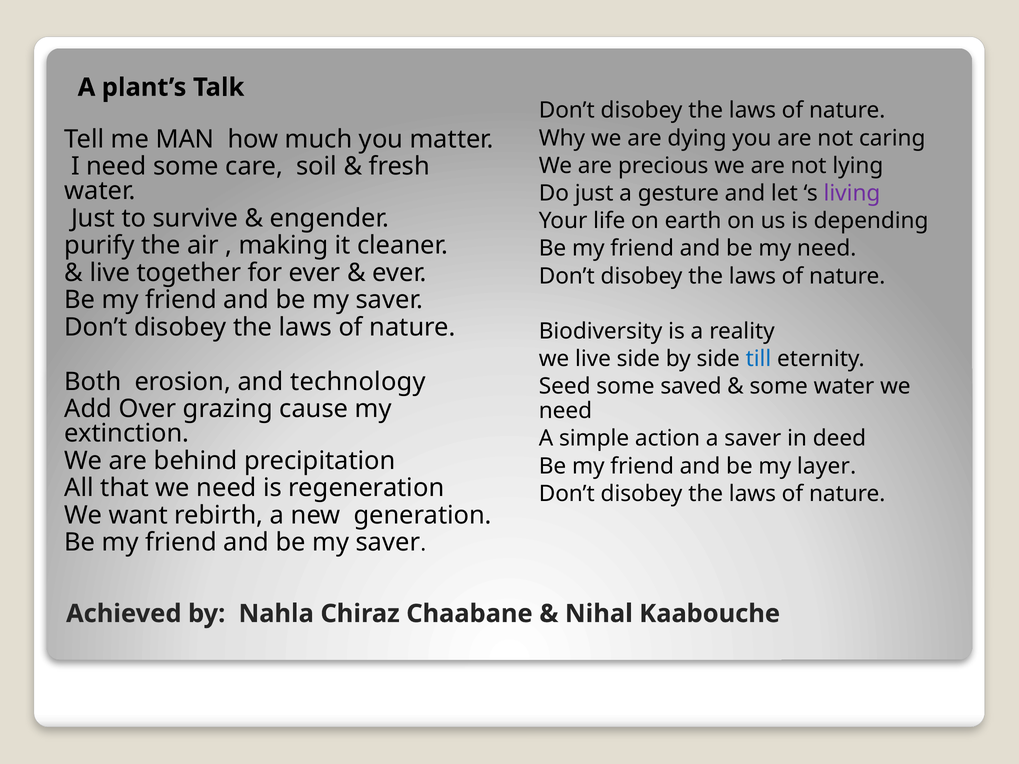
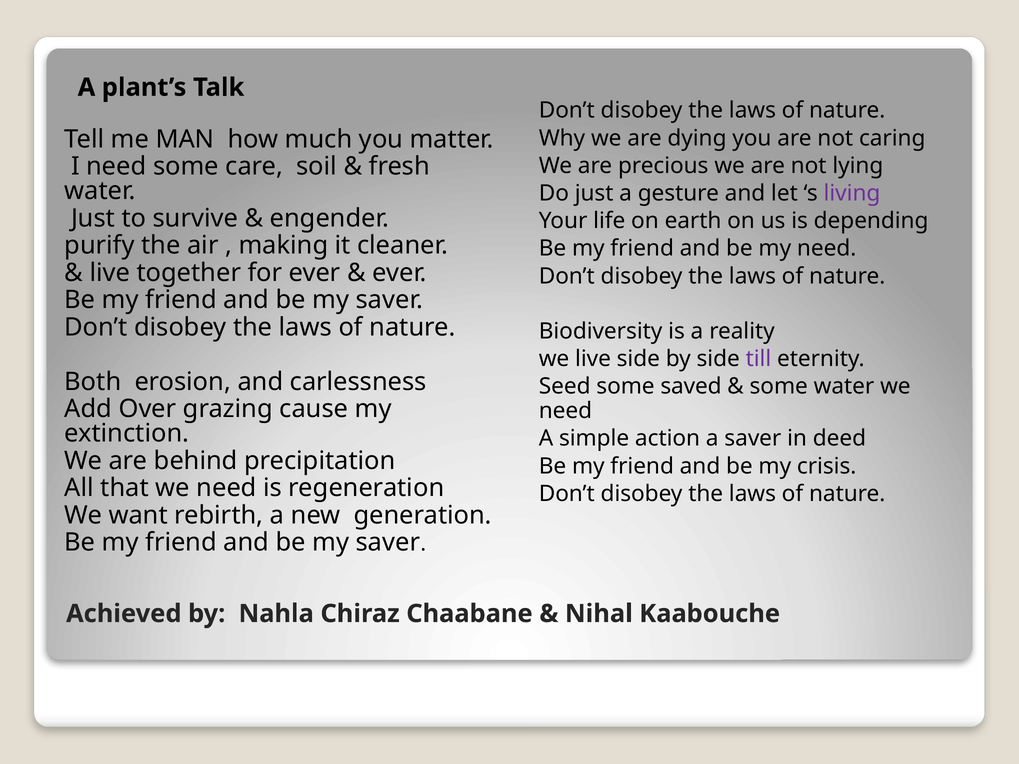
till colour: blue -> purple (758, 359)
technology: technology -> carlessness (358, 382)
layer: layer -> crisis (827, 466)
